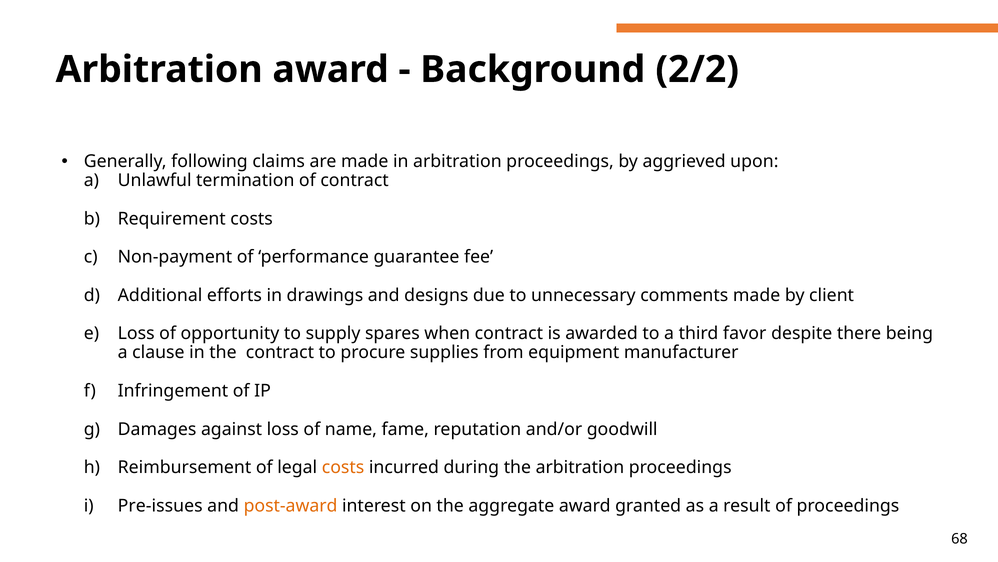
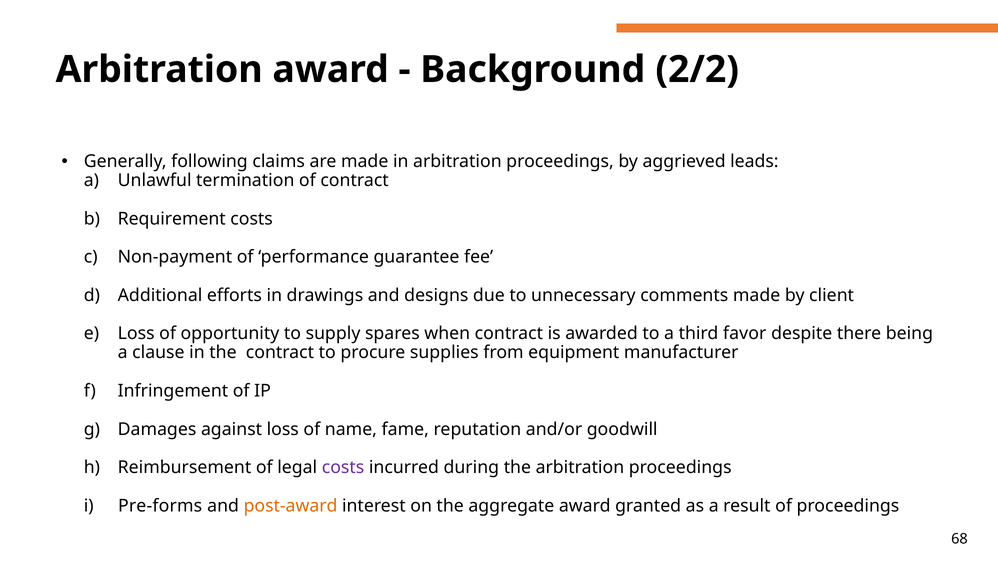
upon: upon -> leads (754, 161)
costs colour: orange -> purple (343, 467)
Pre-issues: Pre-issues -> Pre-forms (160, 505)
